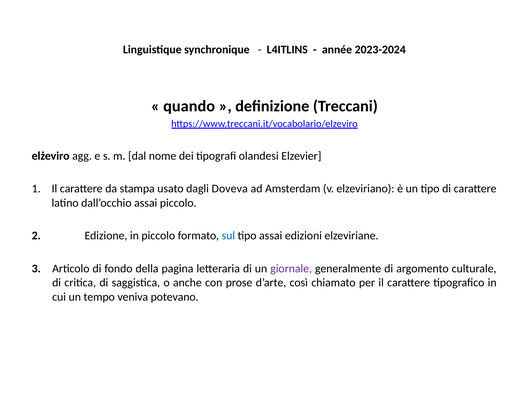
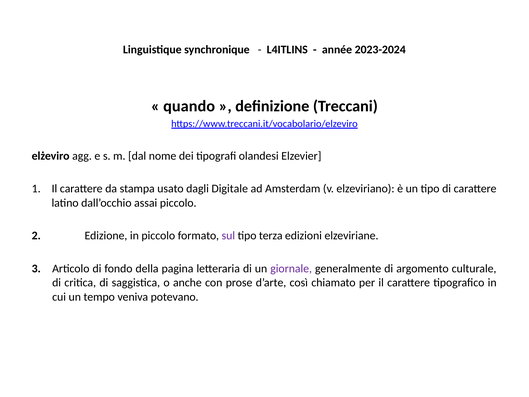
Doveva: Doveva -> Digitale (230, 189)
sul colour: blue -> purple (228, 236)
tipo assai: assai -> terza (271, 236)
